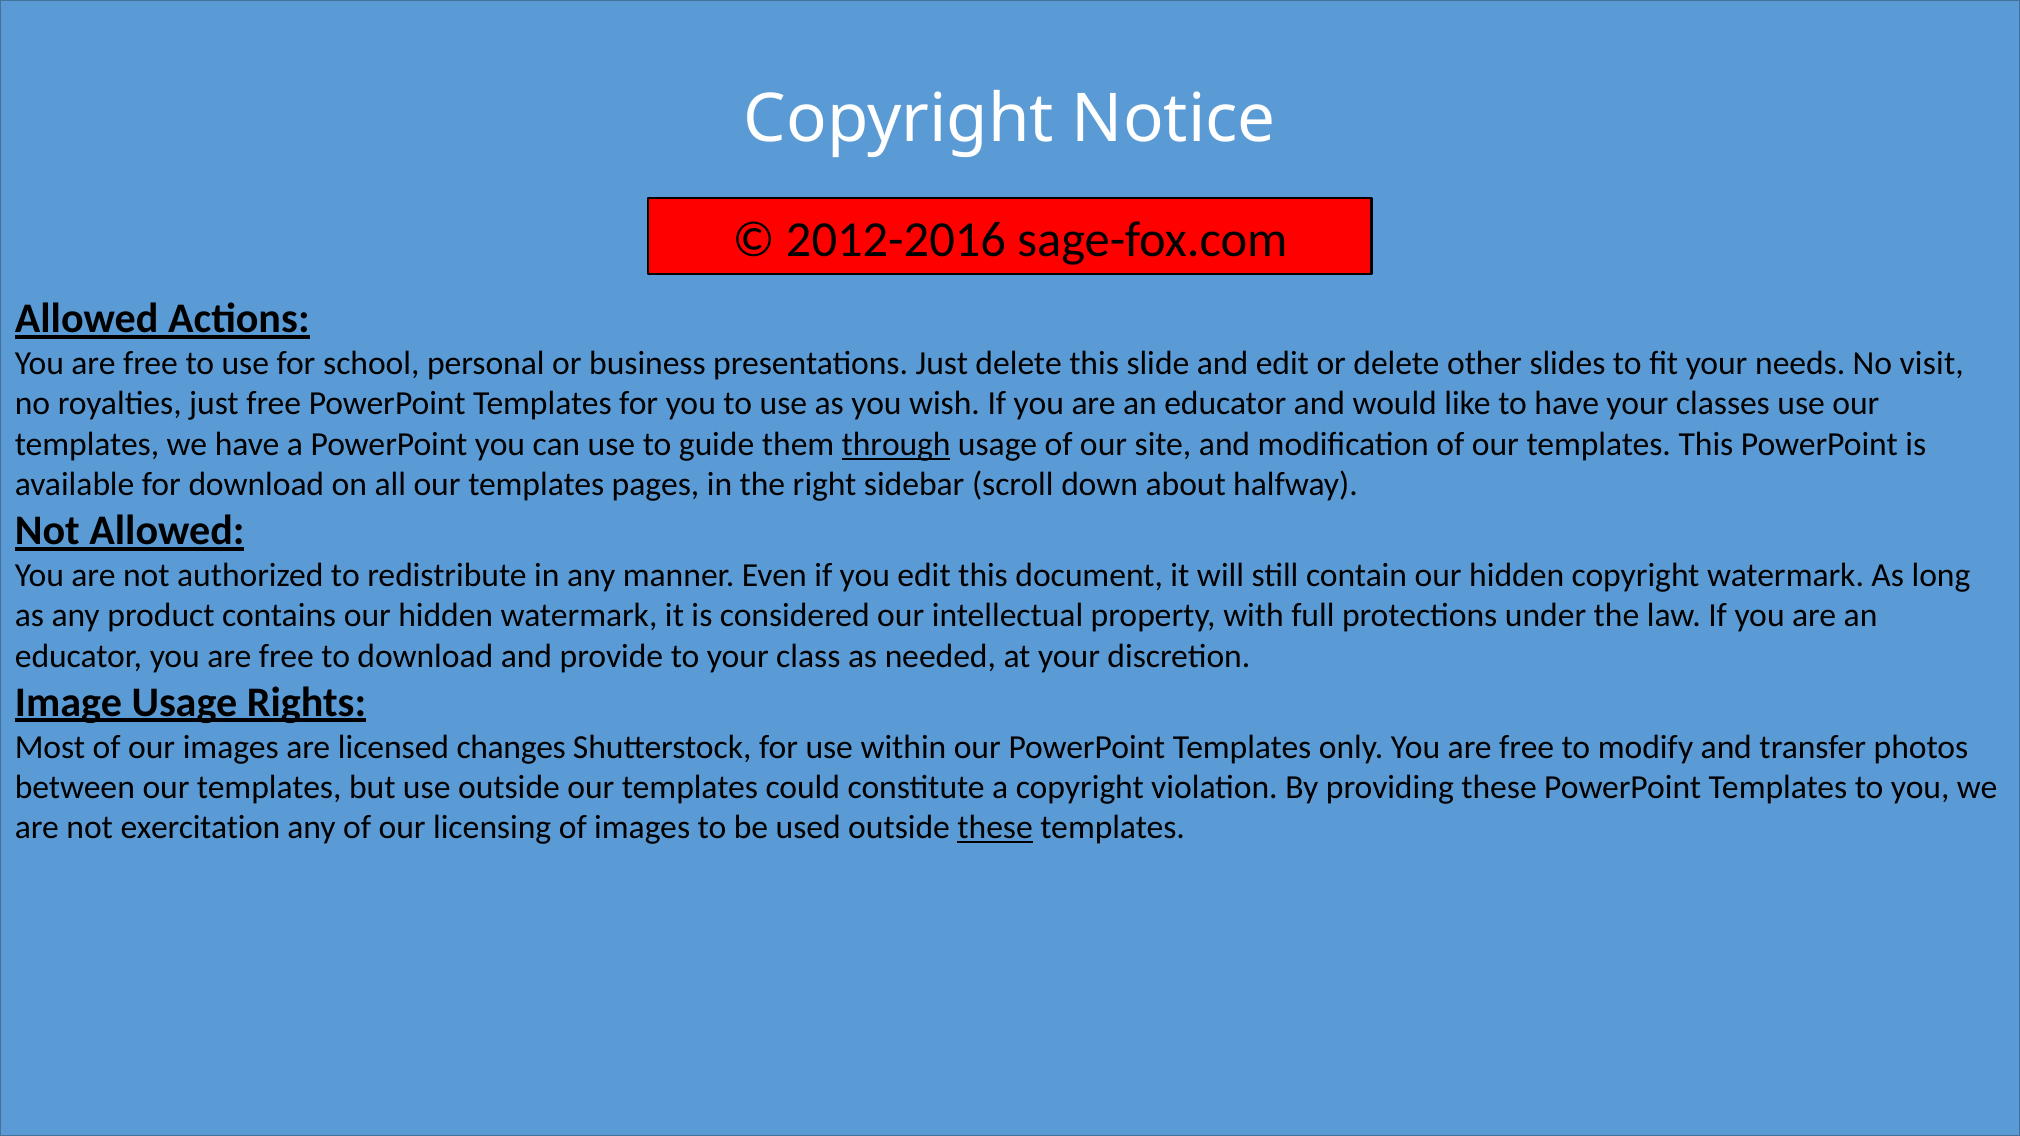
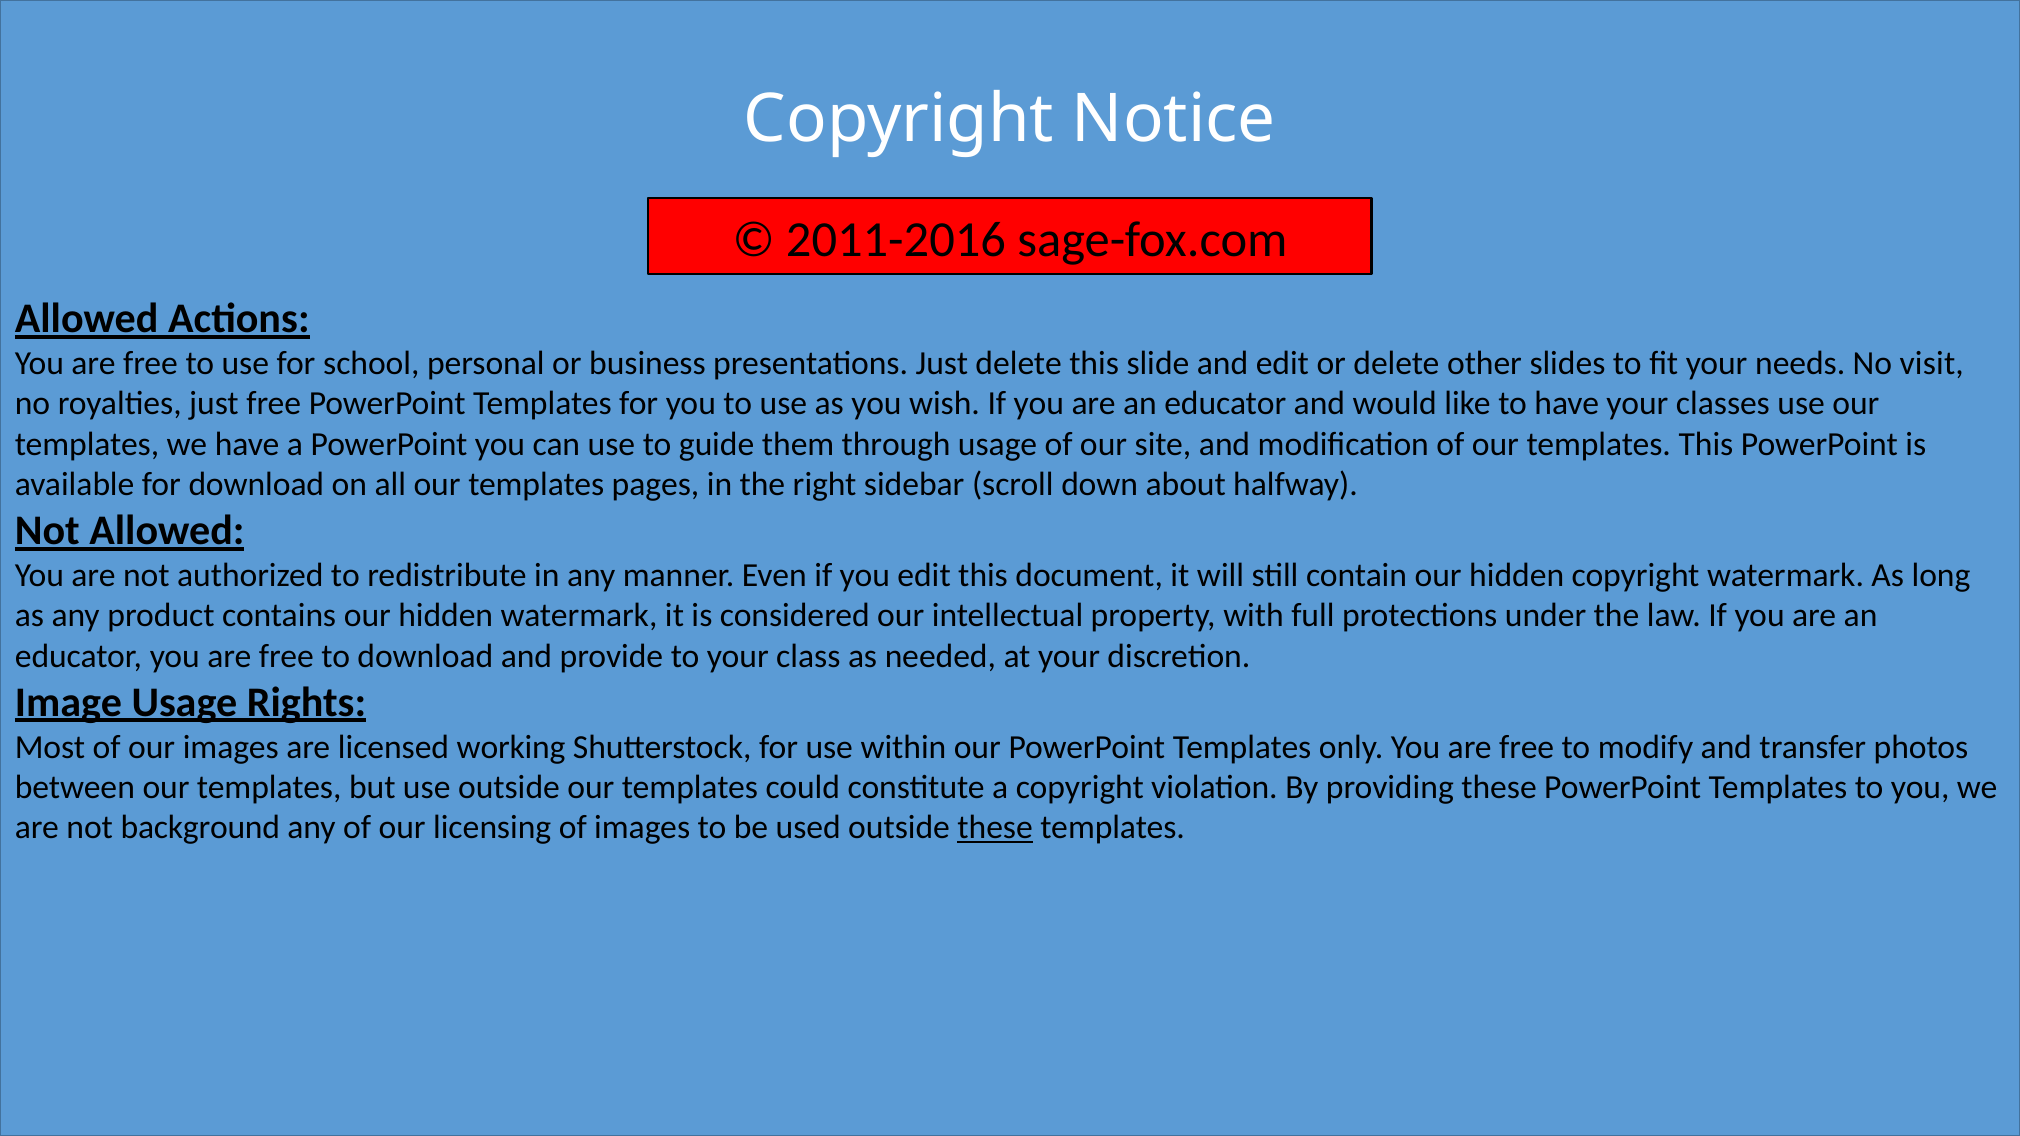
2012-2016: 2012-2016 -> 2011-2016 (896, 240)
through underline: present -> none (896, 444)
changes: changes -> working (511, 747)
exercitation: exercitation -> background (200, 828)
